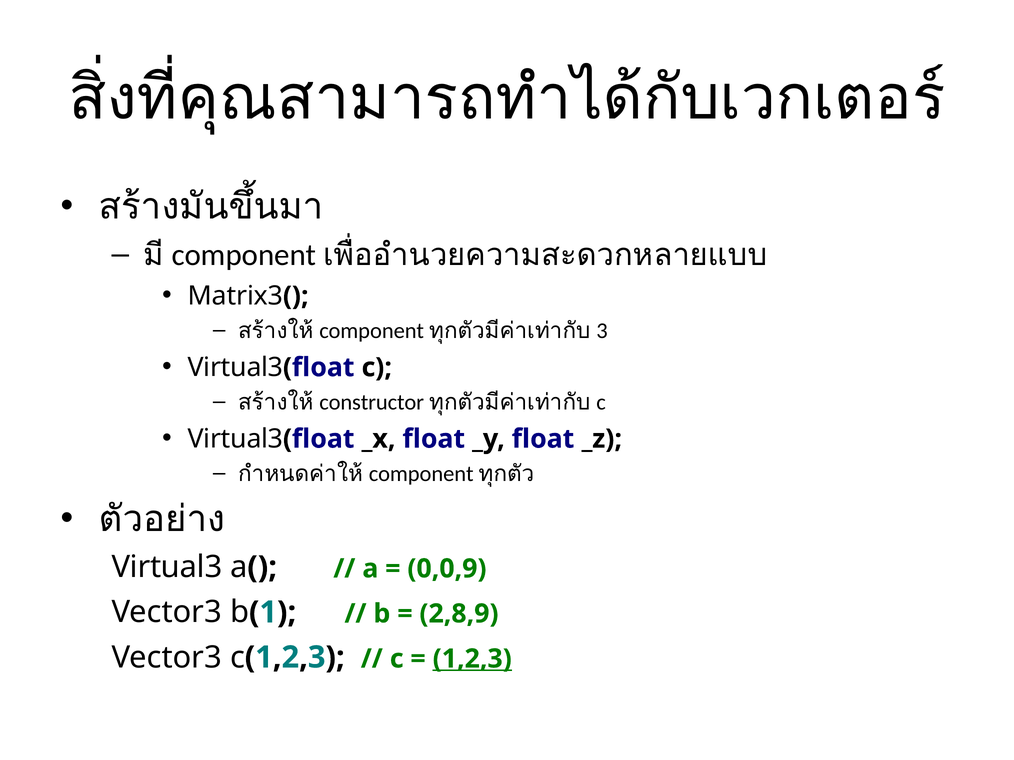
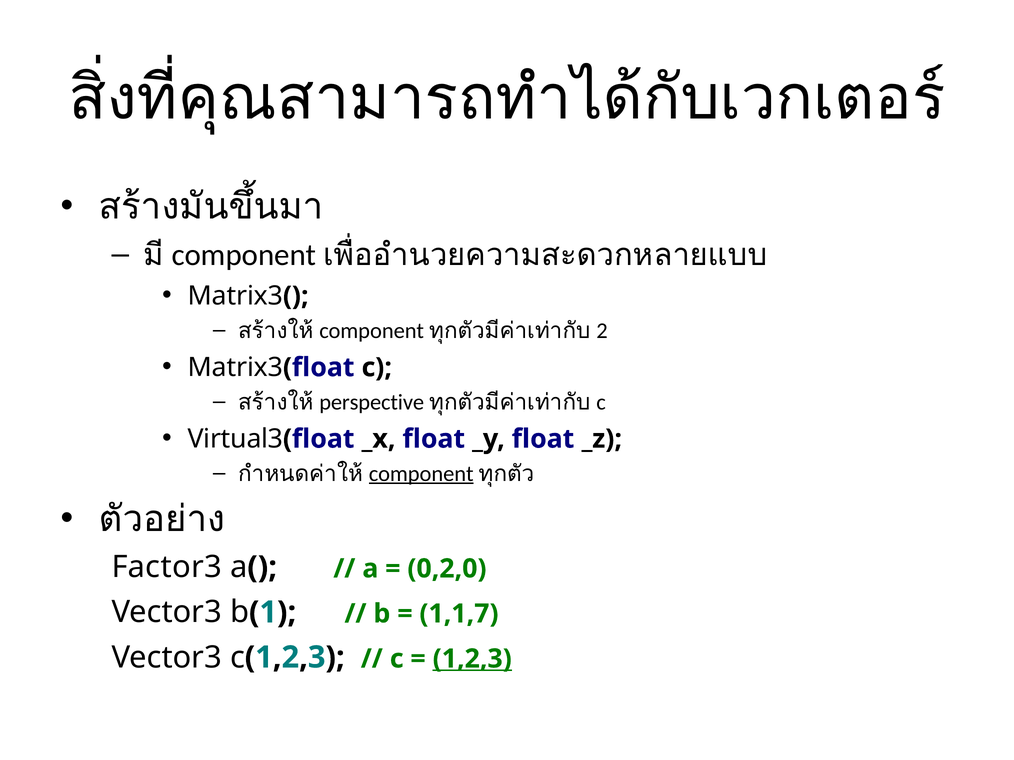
3: 3 -> 2 (602, 331)
Virtual3: Virtual3 -> Matrix3 (235, 368)
constructor: constructor -> perspective (372, 403)
component underline: none -> present (421, 474)
Virtual3: Virtual3 -> Factor3 (167, 568)
0,0,9: 0,0,9 -> 0,2,0 (447, 569)
2,8,9: 2,8,9 -> 1,1,7 (459, 614)
